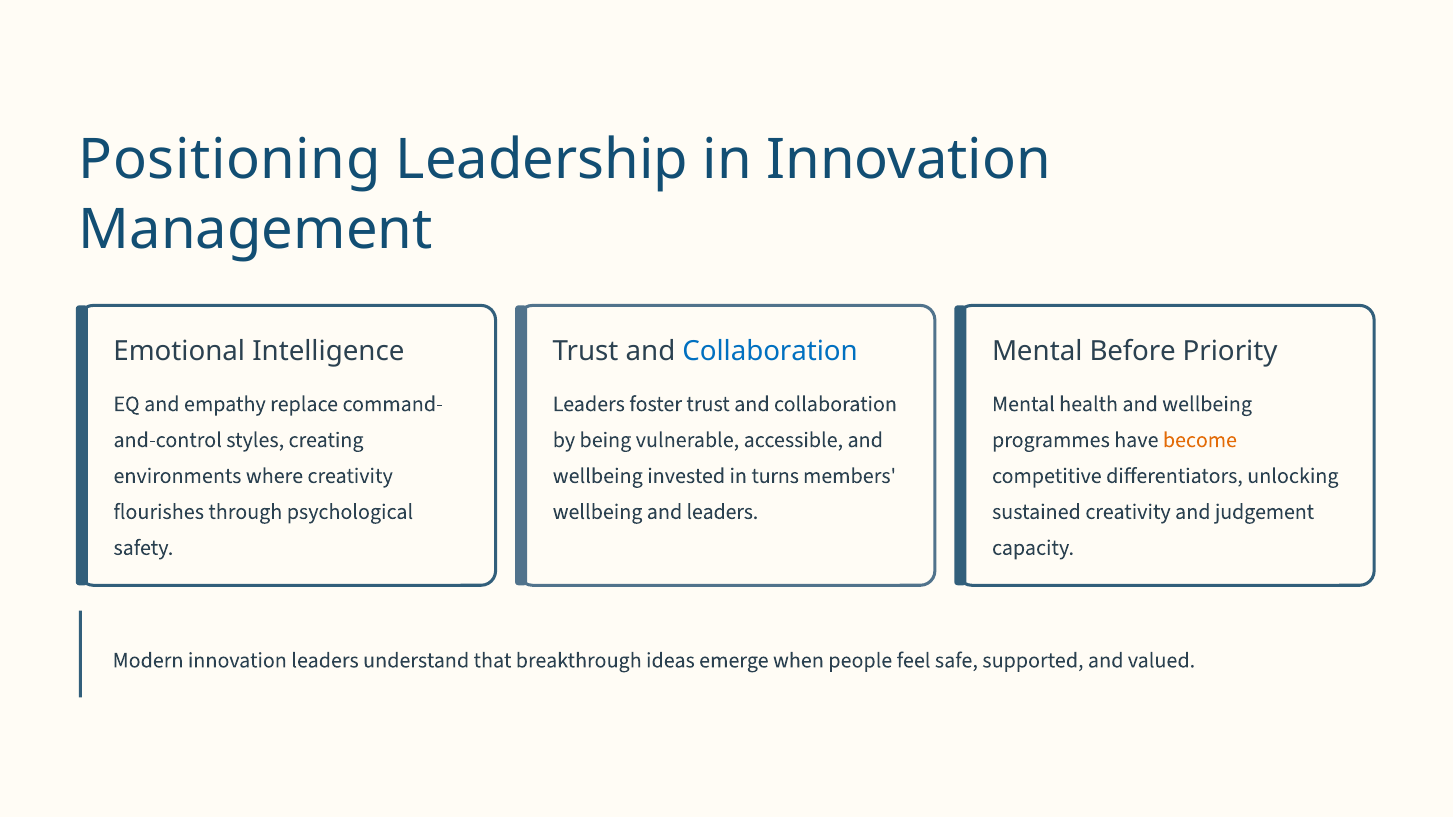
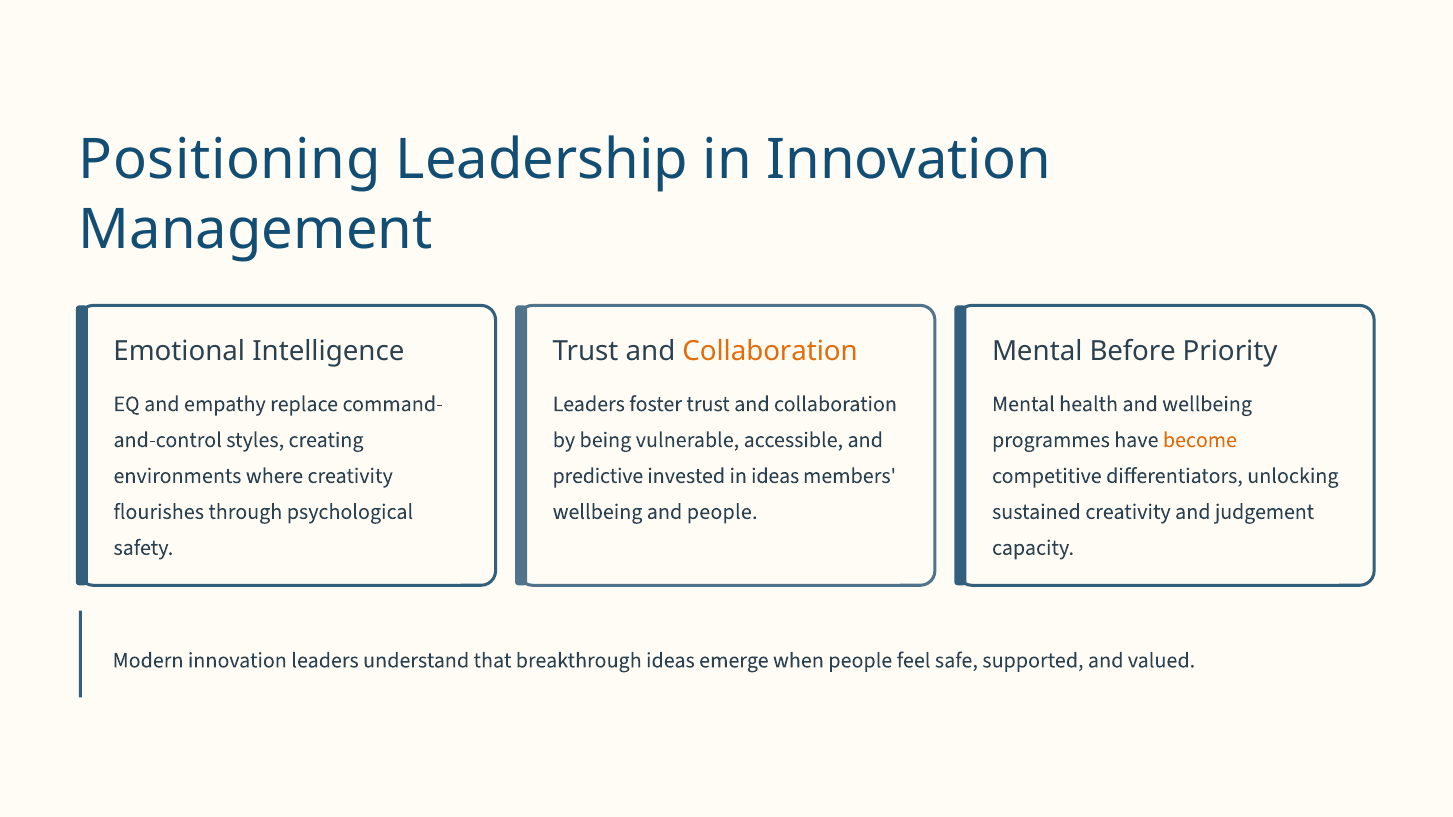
Collaboration colour: blue -> orange (770, 351)
wellbeing: wellbeing -> predictive (598, 476)
in turns: turns -> ideas (775, 476)
and leaders: leaders -> people (722, 512)
